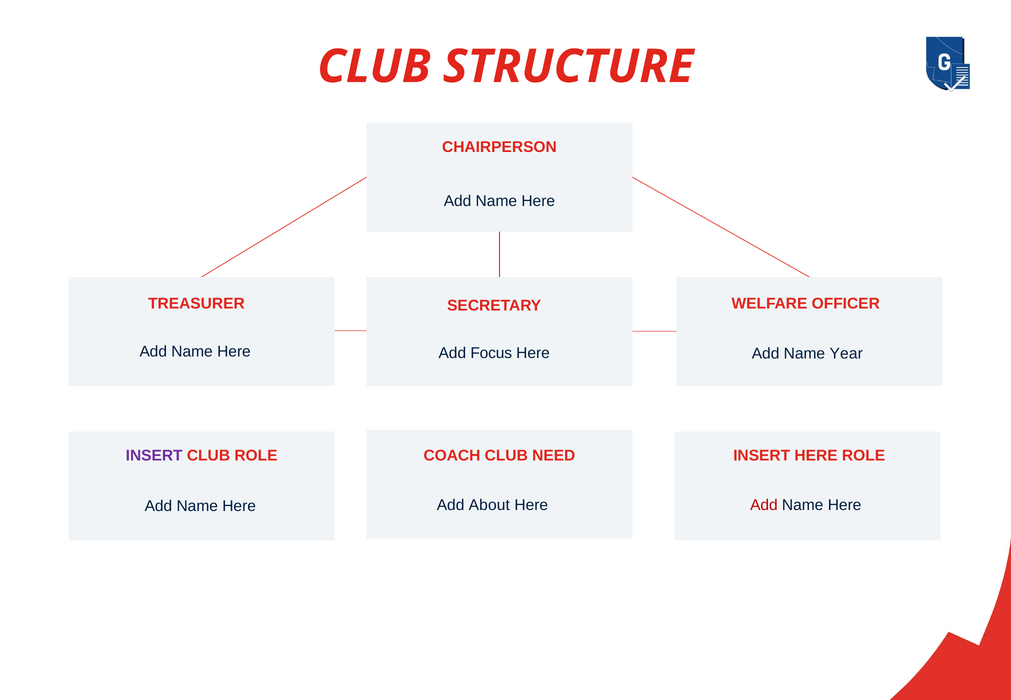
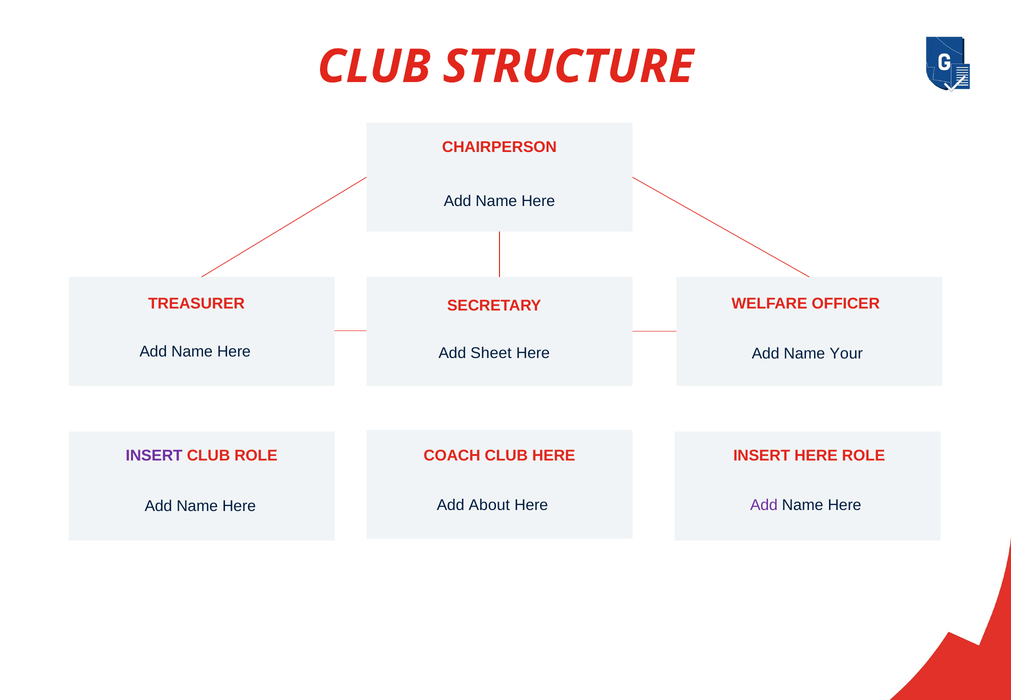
Focus: Focus -> Sheet (491, 353)
Year: Year -> Your (846, 354)
CLUB NEED: NEED -> HERE (554, 456)
Add colour: red -> purple (764, 505)
